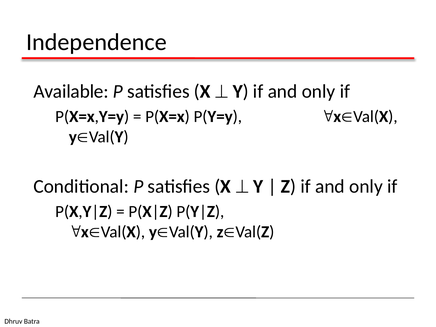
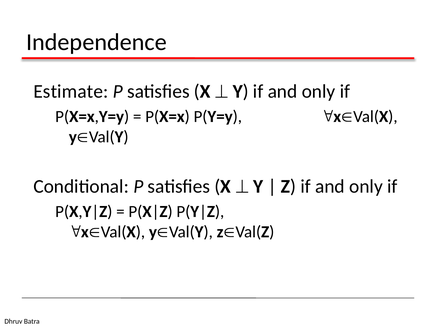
Available: Available -> Estimate (71, 91)
